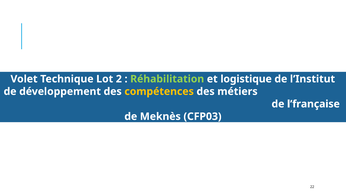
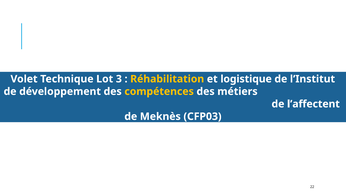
2: 2 -> 3 (119, 79)
Réhabilitation colour: light green -> yellow (167, 79)
l’française: l’française -> l’affectent (313, 104)
